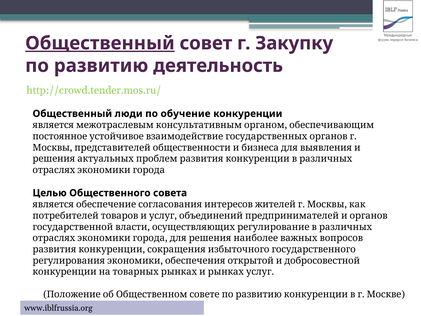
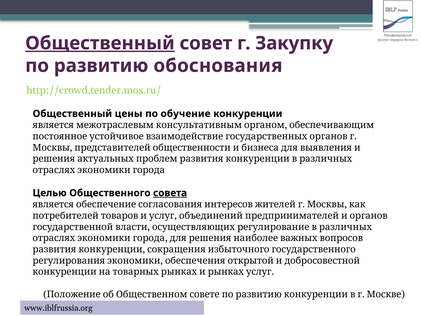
деятельность: деятельность -> обоснования (218, 66)
люди: люди -> цены (129, 114)
совета underline: none -> present (170, 193)
